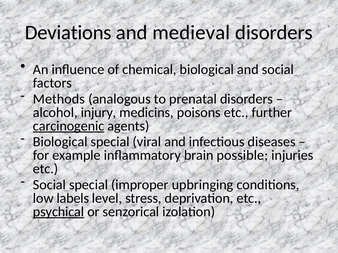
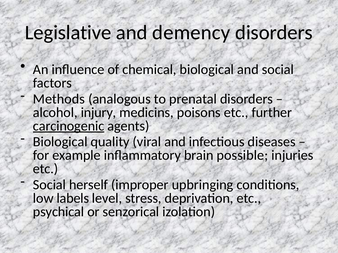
Deviations: Deviations -> Legislative (68, 33)
medieval: medieval -> demency (191, 33)
Biological special: special -> quality (110, 142)
Social special: special -> herself (89, 185)
psychical underline: present -> none (59, 212)
